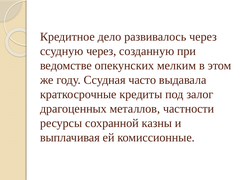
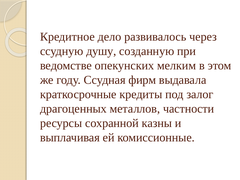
ссудную через: через -> душу (101, 51)
часто: часто -> фирм (142, 80)
